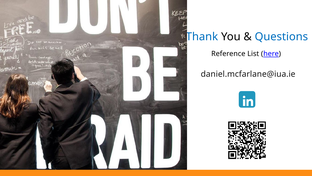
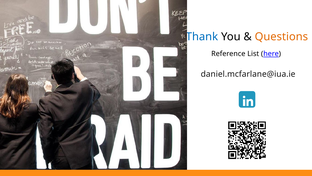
Questions colour: blue -> orange (281, 37)
